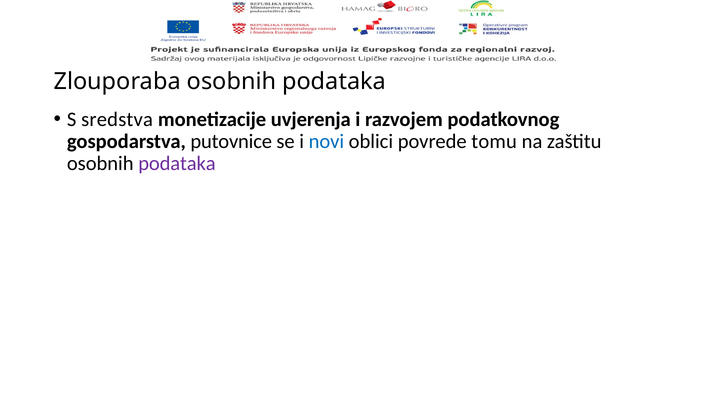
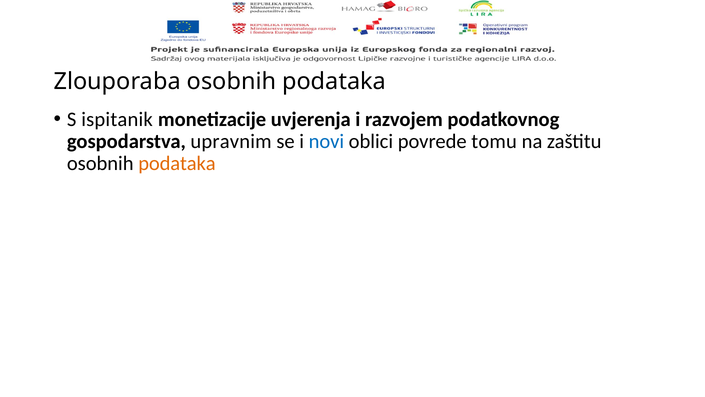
sredstva: sredstva -> ispitanik (117, 119)
putovnice: putovnice -> upravnim (231, 141)
podataka colour: purple -> orange (177, 163)
